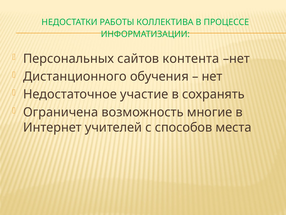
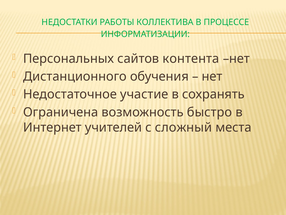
многие: многие -> быстро (210, 112)
способов: способов -> сложный (183, 127)
